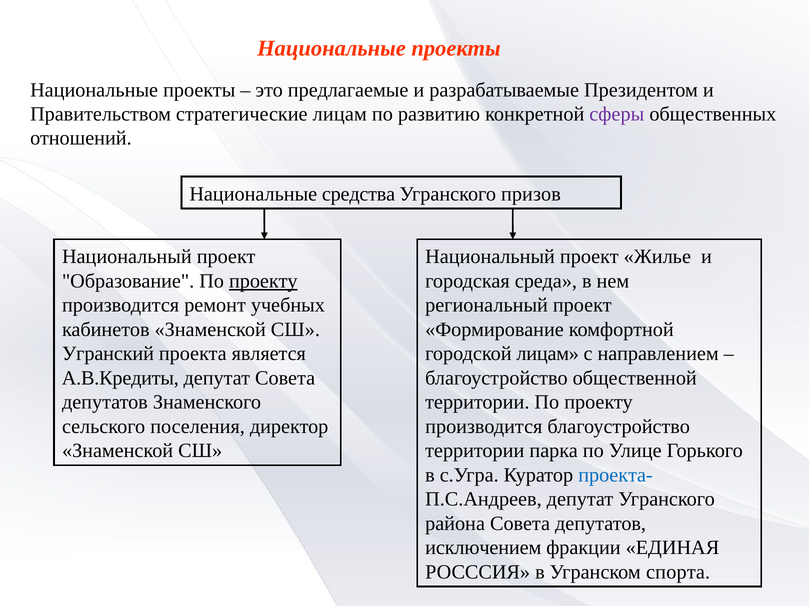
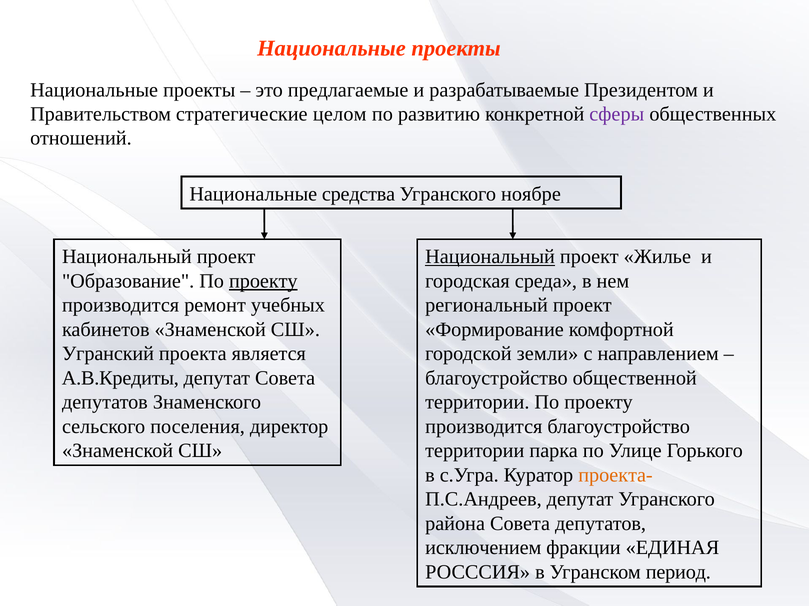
стратегические лицам: лицам -> целом (340, 114)
призов: призов -> ноябре (531, 194)
Национальный underline: none -> present (490, 257)
городской лицам: лицам -> земли (548, 354)
проекта- colour: blue -> orange (615, 476)
спорта: спорта -> период (678, 573)
